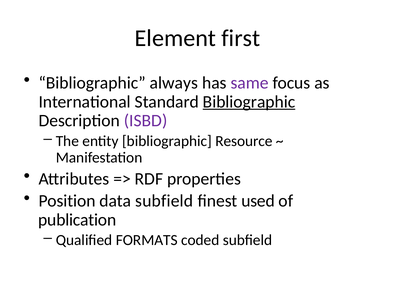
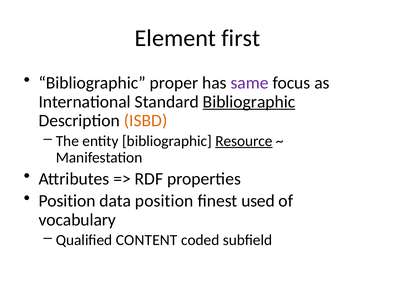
always: always -> proper (174, 83)
ISBD colour: purple -> orange (146, 121)
Resource underline: none -> present (244, 141)
data subfield: subfield -> position (164, 201)
publication: publication -> vocabulary (77, 220)
FORMATS: FORMATS -> CONTENT (147, 240)
